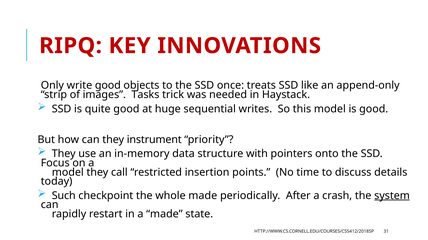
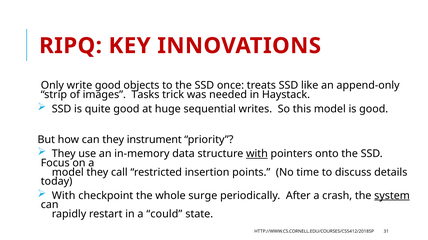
with underline: none -> present (257, 154)
Such: Such -> With (64, 196)
whole made: made -> surge (203, 196)
a made: made -> could (164, 215)
